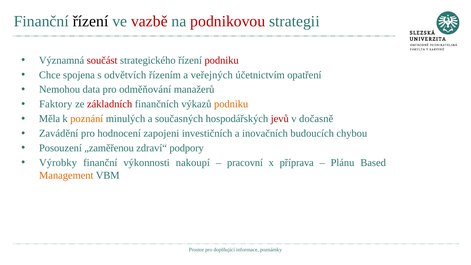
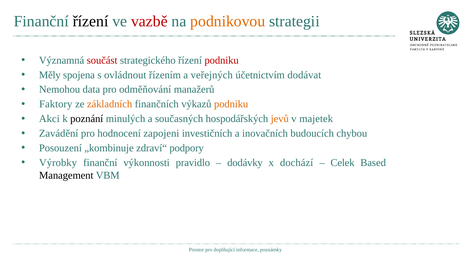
podnikovou colour: red -> orange (228, 21)
Chce: Chce -> Měly (50, 75)
odvětvích: odvětvích -> ovládnout (125, 75)
opatření: opatření -> dodávat (304, 75)
základních colour: red -> orange (110, 104)
Měla: Měla -> Akci (49, 119)
poznání colour: orange -> black (87, 119)
jevů colour: red -> orange (280, 119)
dočasně: dočasně -> majetek (316, 119)
„zaměřenou: „zaměřenou -> „kombinuje (109, 148)
nakoupí: nakoupí -> pravidlo (193, 163)
pracovní: pracovní -> dodávky (245, 163)
příprava: příprava -> dochází (297, 163)
Plánu: Plánu -> Celek (343, 163)
Management colour: orange -> black (66, 175)
